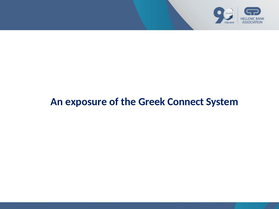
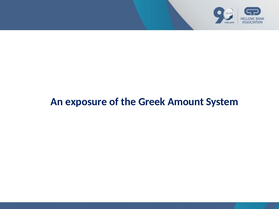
Connect: Connect -> Amount (186, 102)
